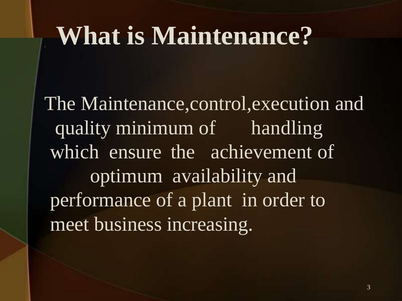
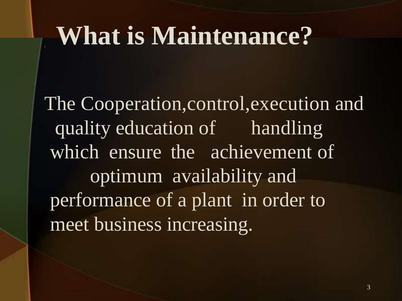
Maintenance,control,execution: Maintenance,control,execution -> Cooperation,control,execution (205, 104)
minimum: minimum -> education (155, 128)
